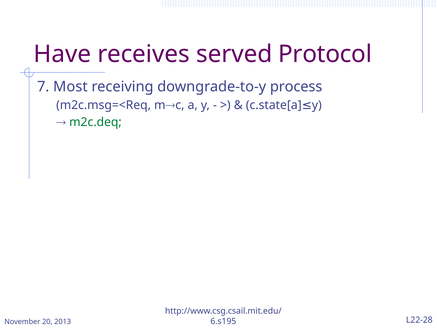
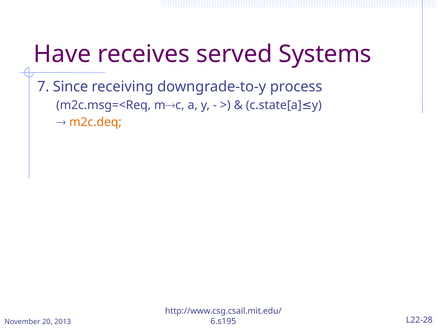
Protocol: Protocol -> Systems (325, 54)
Most: Most -> Since (71, 87)
m2c.deq colour: green -> orange (95, 122)
